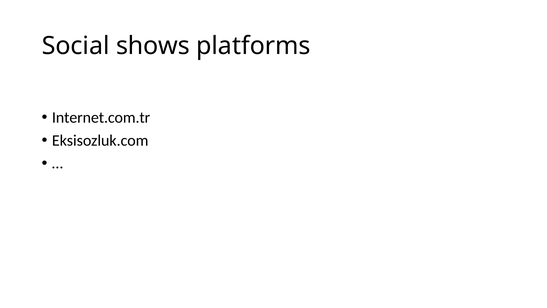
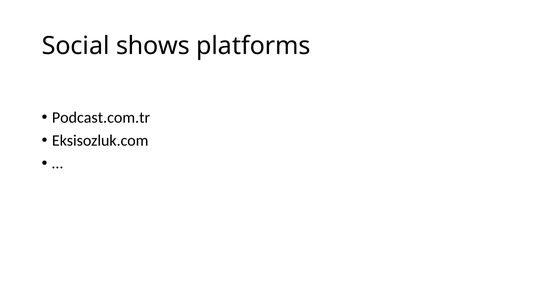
Internet.com.tr: Internet.com.tr -> Podcast.com.tr (101, 117)
